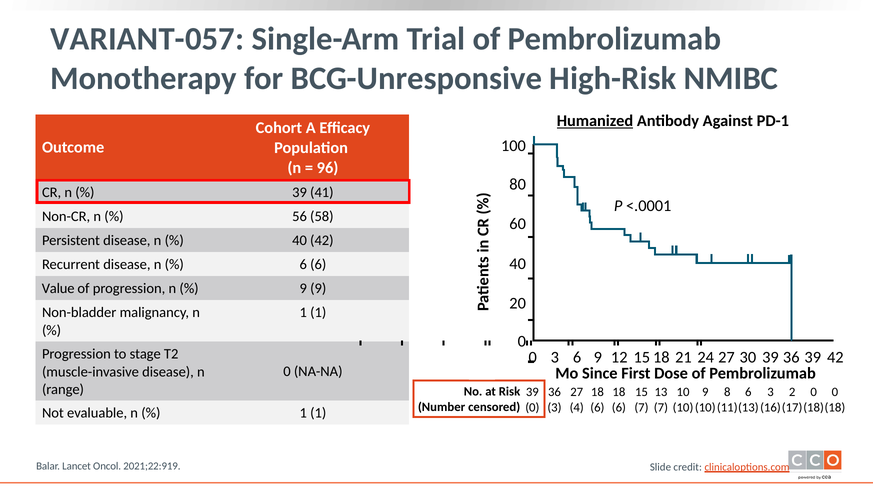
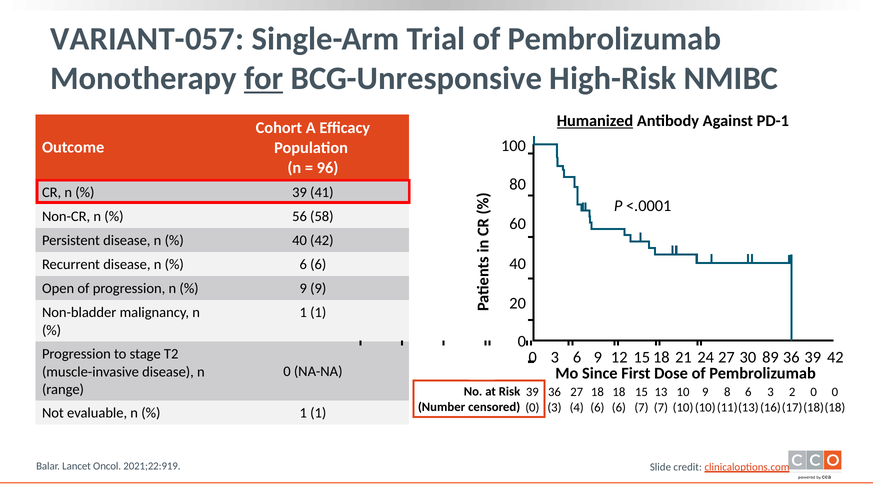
for underline: none -> present (264, 78)
Value: Value -> Open (58, 289)
30 39: 39 -> 89 (770, 357)
